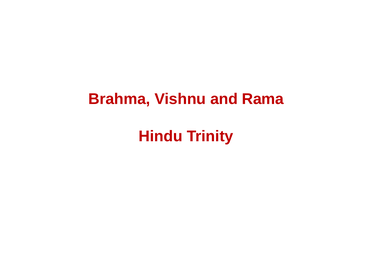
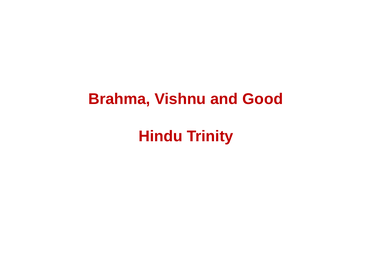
Rama: Rama -> Good (263, 99)
